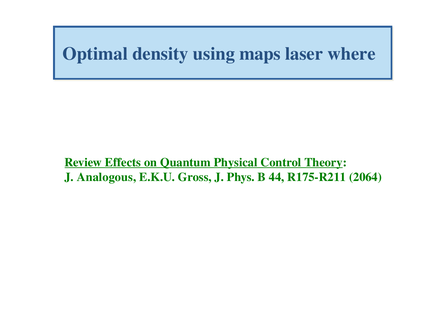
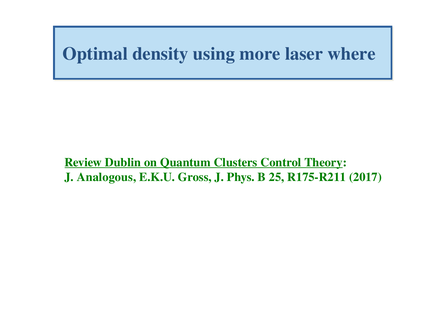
maps: maps -> more (260, 54)
Effects: Effects -> Dublin (123, 162)
Physical: Physical -> Clusters (236, 162)
44: 44 -> 25 (277, 177)
2064: 2064 -> 2017 (365, 177)
